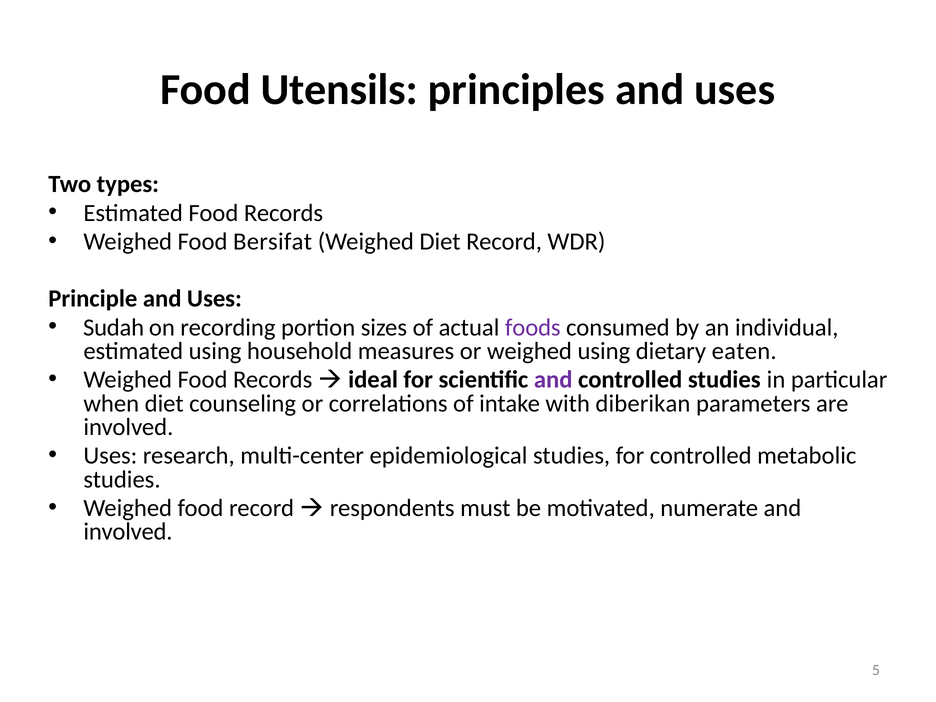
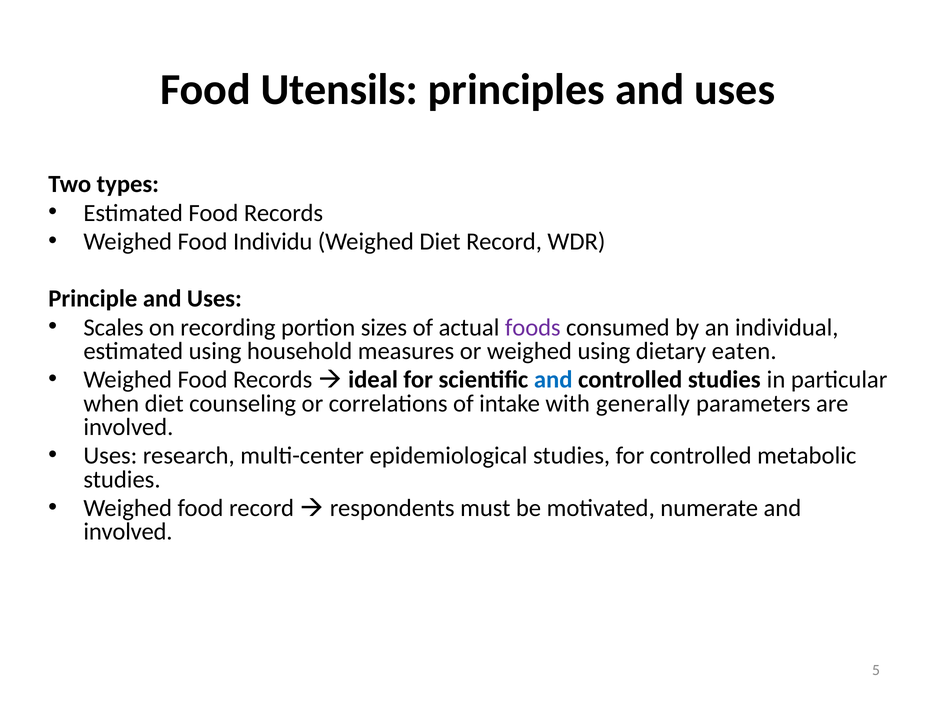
Bersifat: Bersifat -> Individu (273, 242)
Sudah: Sudah -> Scales (114, 327)
and colour: purple -> blue (553, 380)
diberikan: diberikan -> generally (643, 403)
